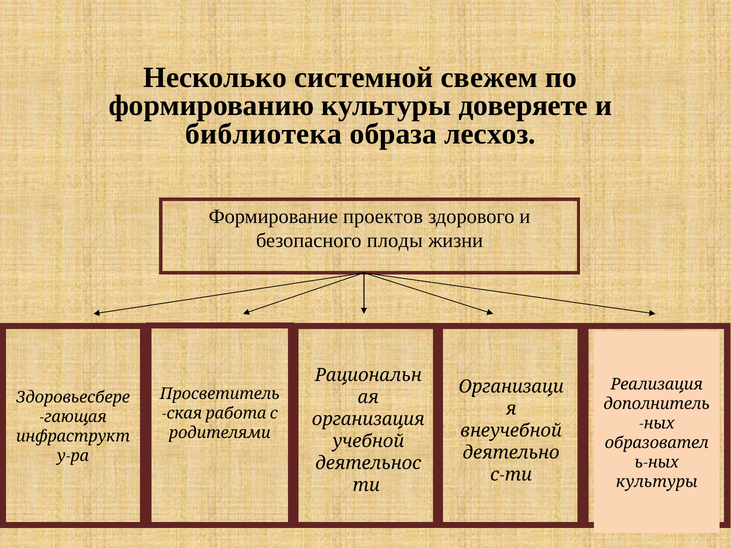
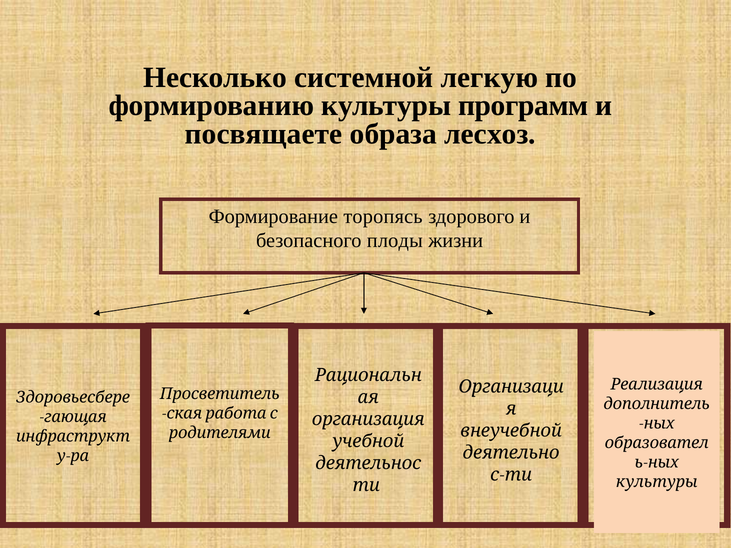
свежем: свежем -> легкую (489, 78)
доверяете: доверяете -> программ (523, 106)
библиотека: библиотека -> посвящаете (264, 134)
проектов: проектов -> торопясь (383, 216)
